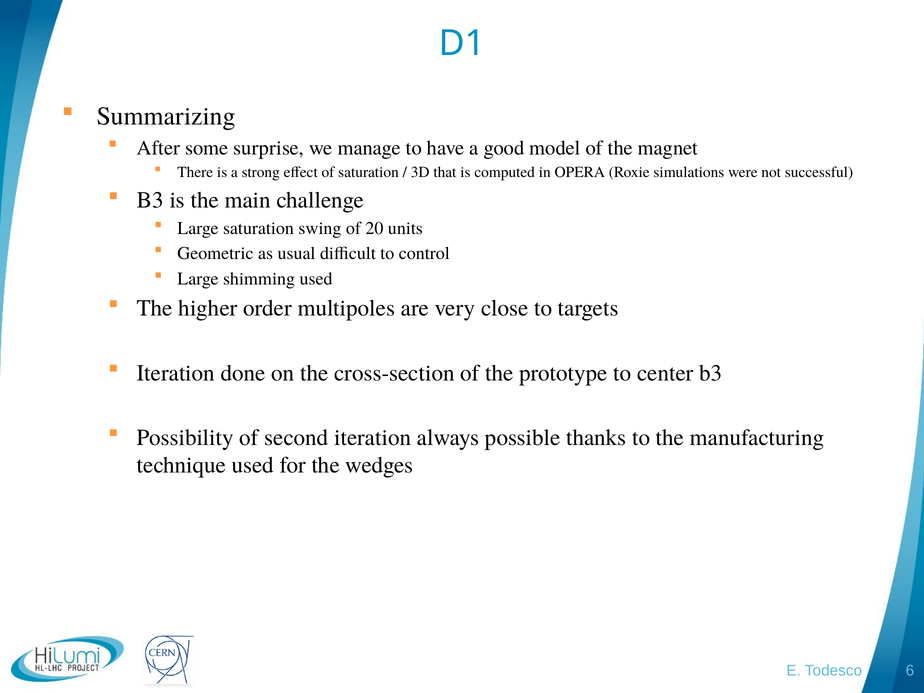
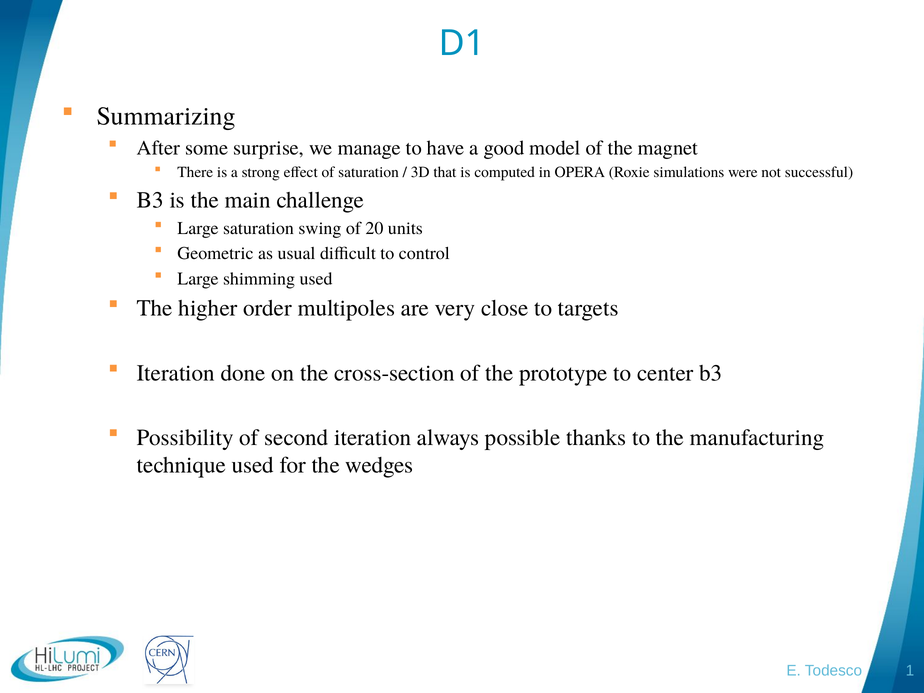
6: 6 -> 1 (910, 670)
